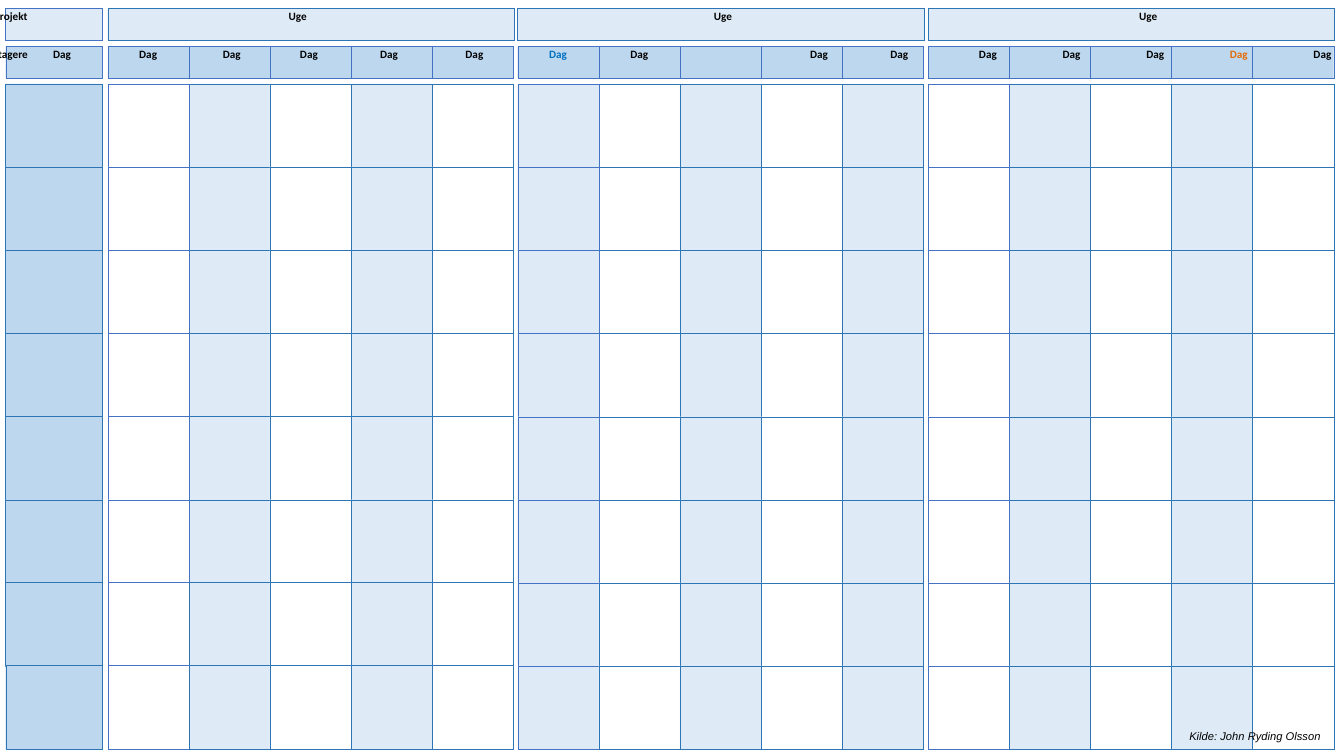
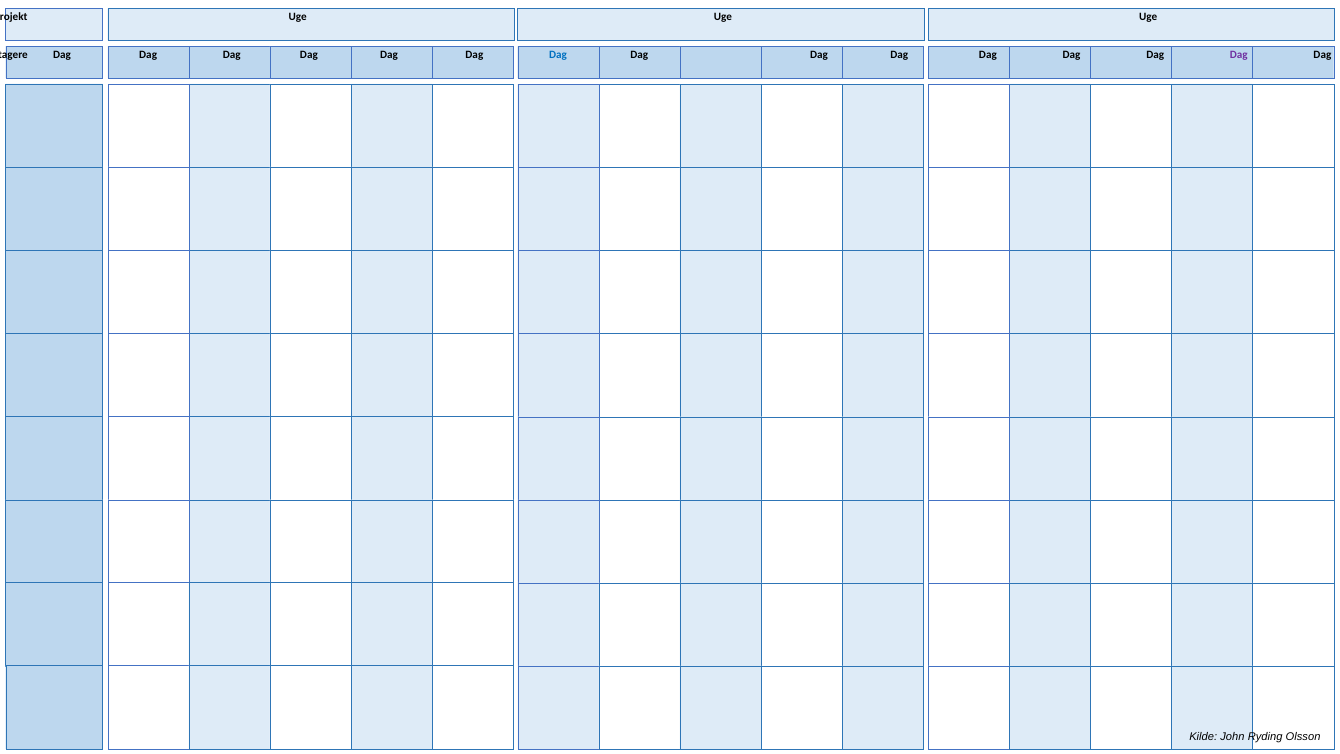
Dag colour: orange -> purple (1239, 55)
